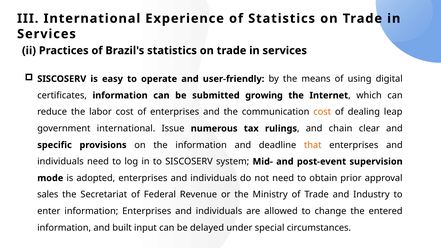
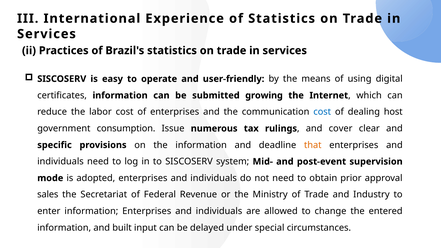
cost colour: orange -> blue (322, 112)
leap: leap -> host (393, 112)
government international: international -> consumption (126, 129)
chain: chain -> cover (341, 129)
